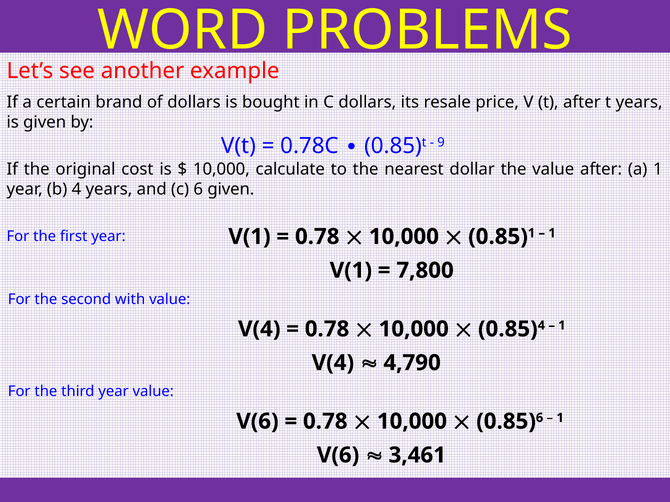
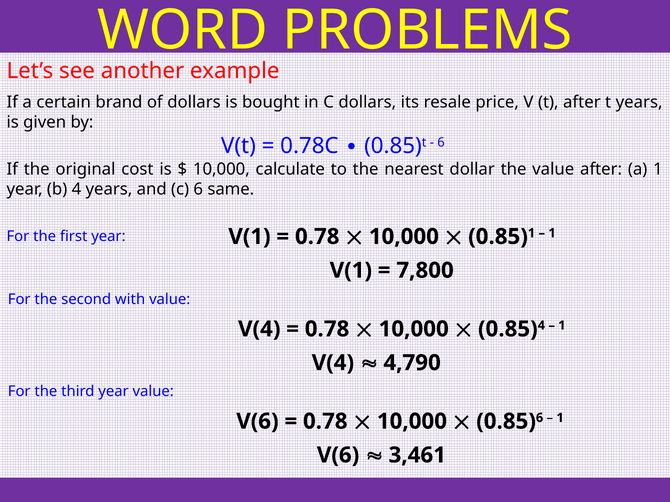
9: 9 -> 6 (441, 143)
6 given: given -> same (231, 189)
